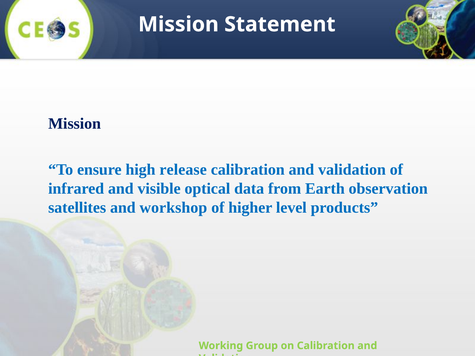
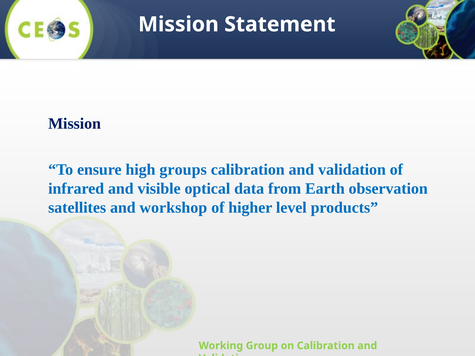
release: release -> groups (183, 170)
